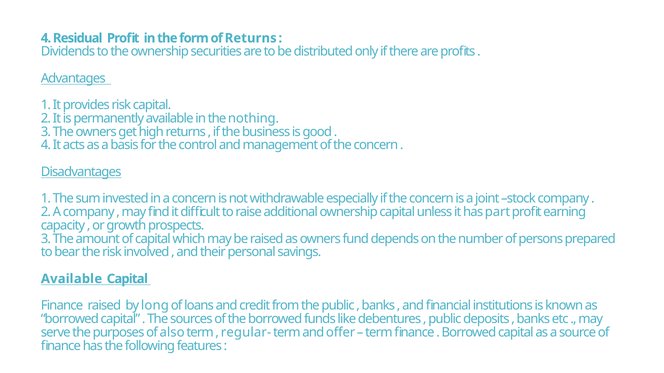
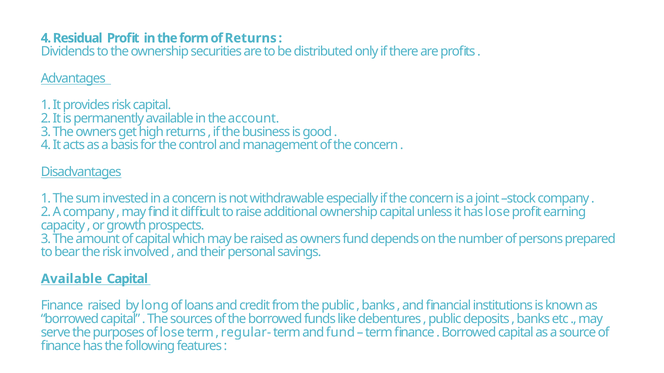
nothing: nothing -> account (254, 118)
has part: part -> lose (497, 212)
of also: also -> lose (172, 333)
and offer: offer -> fund (340, 333)
